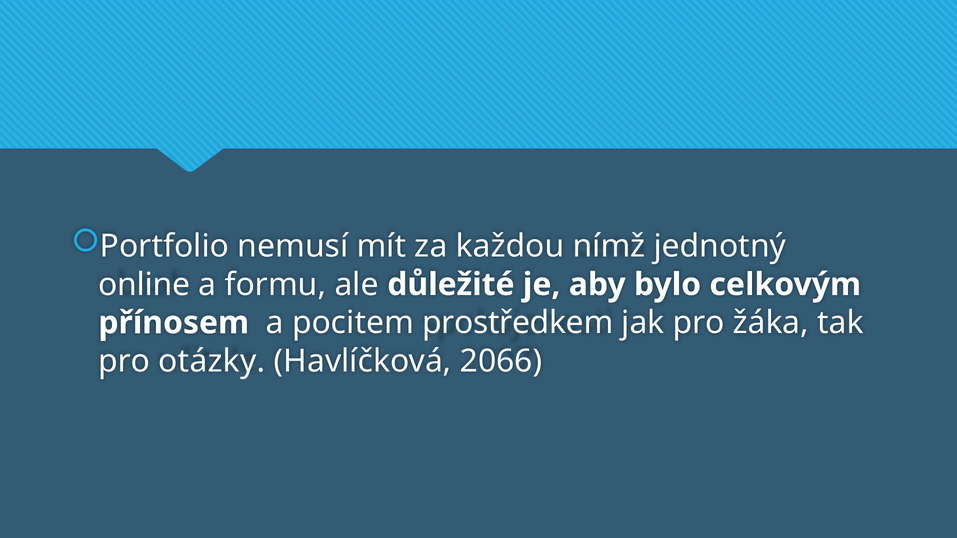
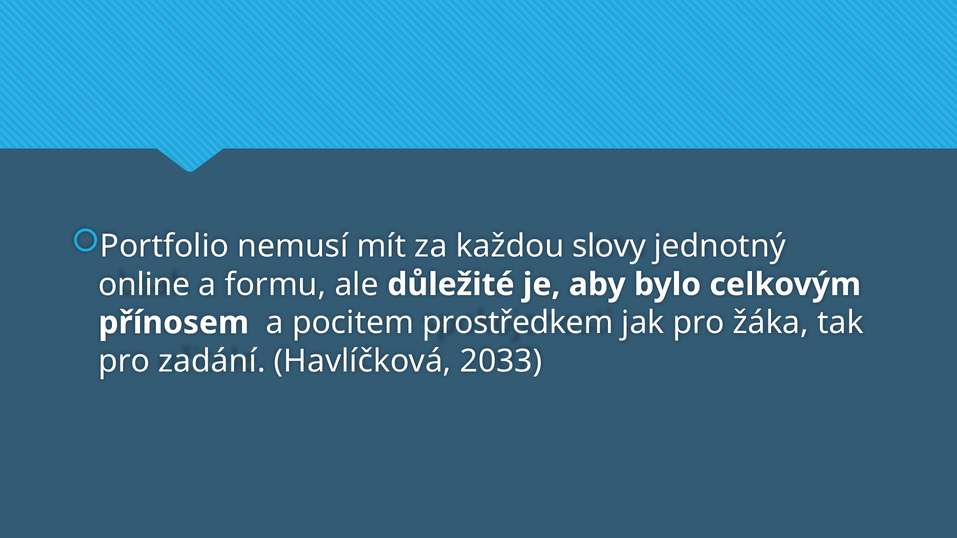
nímž: nímž -> slovy (609, 246)
otázky: otázky -> zadání (212, 361)
2066: 2066 -> 2033 (501, 361)
